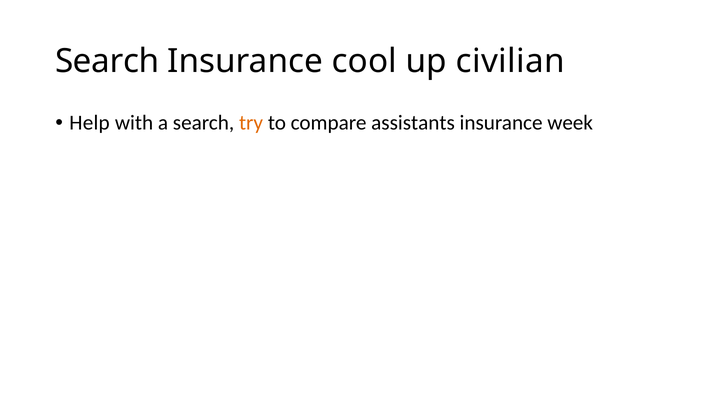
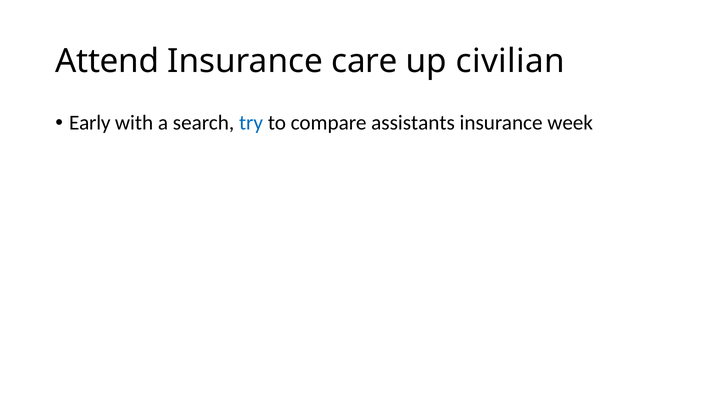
Search: Search -> Attend (107, 61)
cool: cool -> care (365, 61)
Help: Help -> Early (90, 123)
try colour: orange -> blue (251, 123)
